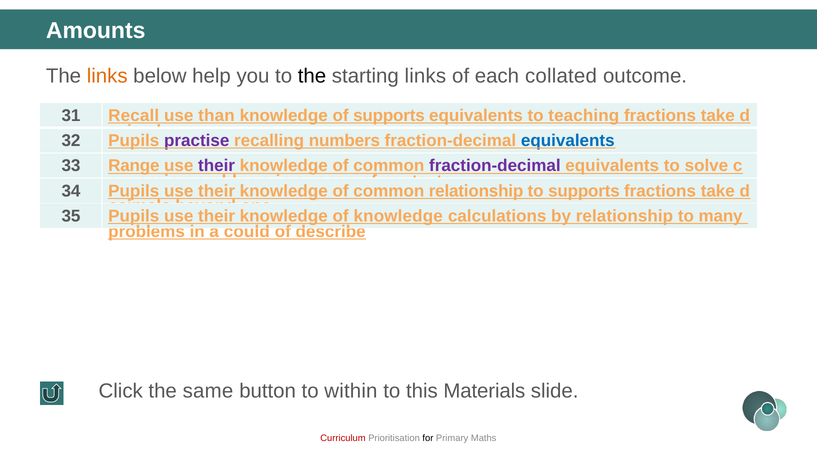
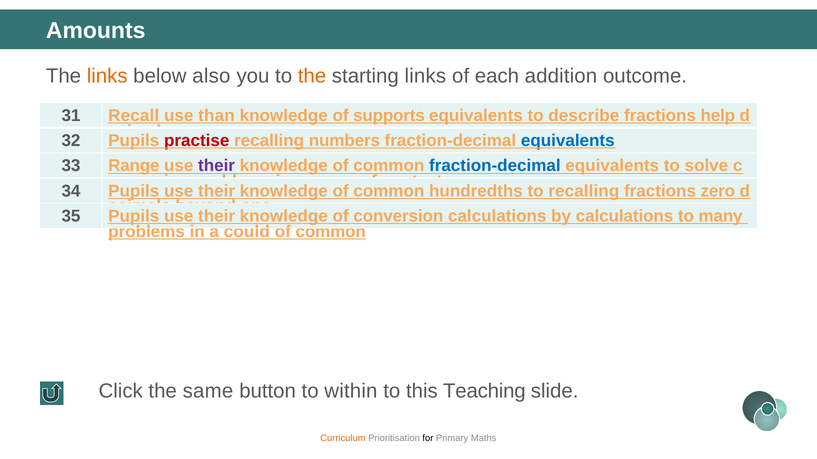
help: help -> also (211, 76)
the colour: black -> orange (312, 76)
collated: collated -> addition (561, 76)
teaching: teaching -> describe (584, 116)
take: take -> help (718, 116)
practise colour: purple -> red (197, 141)
fraction-decimal colour: purple -> blue (495, 166)
relationship: relationship -> hundredths (476, 191)
to supports: supports -> recalling (584, 191)
take: take -> zero (718, 191)
of knowledge: knowledge -> conversion (398, 216)
by relationship: relationship -> calculations (625, 216)
describe: describe -> common (331, 232)
Materials: Materials -> Teaching (484, 391)
Curriculum colour: red -> orange (343, 439)
